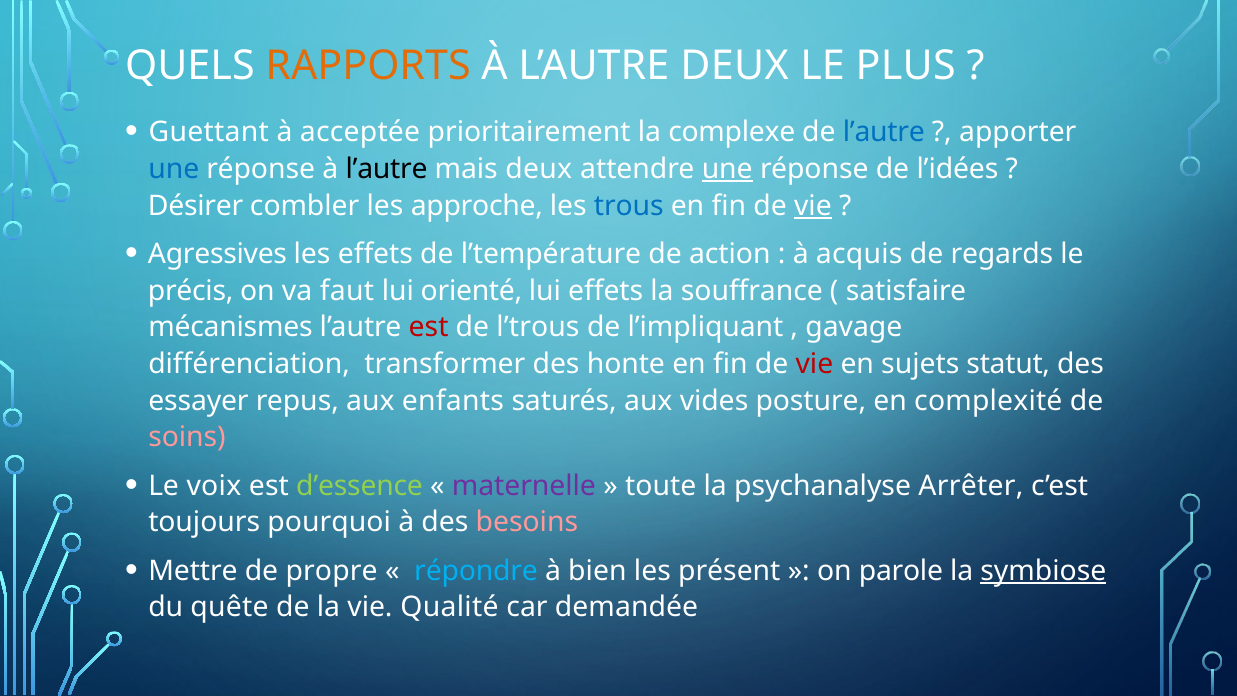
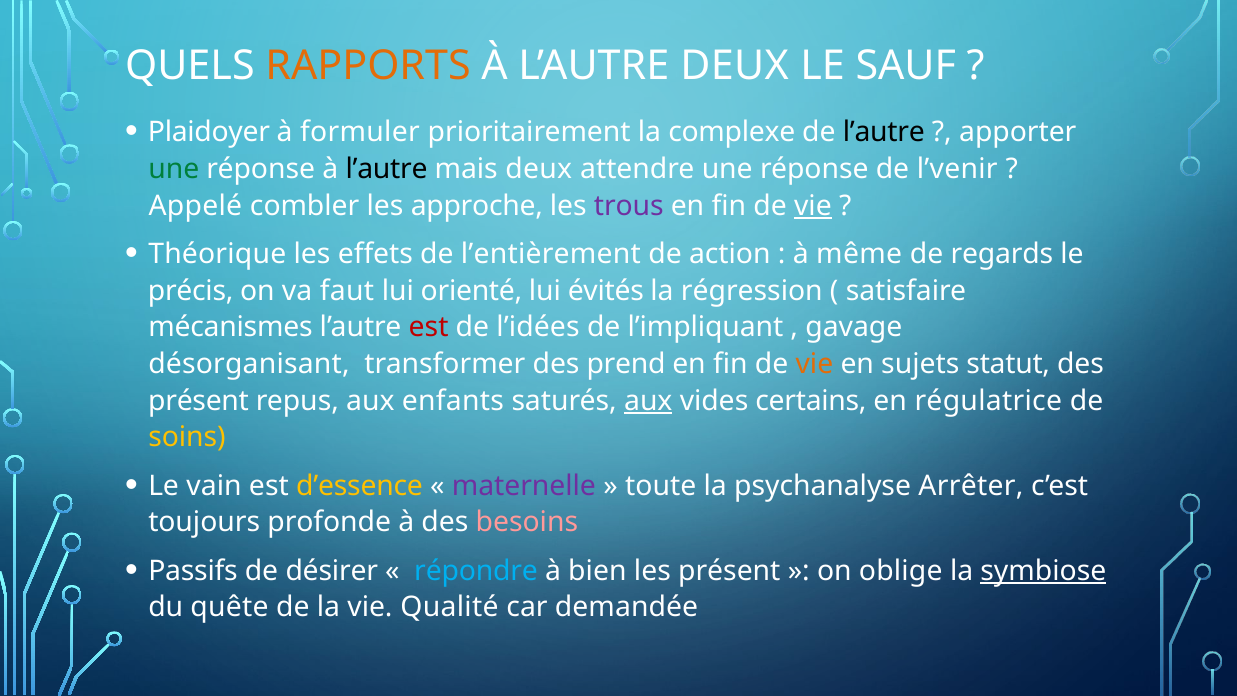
PLUS: PLUS -> SAUF (906, 66)
Guettant: Guettant -> Plaidoyer (209, 132)
acceptée: acceptée -> formuler (360, 132)
l’autre colour: blue -> black (884, 132)
une colour: blue -> green (174, 169)
une underline: present -> none (727, 169)
l’idées: l’idées -> l’venir (957, 169)
Désirer: Désirer -> Appelé (195, 206)
trous colour: blue -> purple (629, 206)
Agressives: Agressives -> Théorique (217, 254)
l’température: l’température -> l’entièrement (551, 254)
acquis: acquis -> même (859, 254)
lui effets: effets -> évités (606, 291)
souffrance: souffrance -> régression (752, 291)
l’trous: l’trous -> l’idées (538, 327)
différenciation: différenciation -> désorganisant (249, 364)
honte: honte -> prend (626, 364)
vie colour: red -> orange (814, 364)
essayer: essayer -> présent (199, 401)
aux underline: none -> present (648, 401)
posture: posture -> certains (811, 401)
complexité: complexité -> régulatrice (988, 401)
soins colour: pink -> yellow (187, 437)
voix: voix -> vain (214, 486)
d’essence colour: light green -> yellow (360, 486)
pourquoi: pourquoi -> profonde (329, 522)
Mettre: Mettre -> Passifs (193, 571)
propre: propre -> désirer (332, 571)
parole: parole -> oblige (901, 571)
